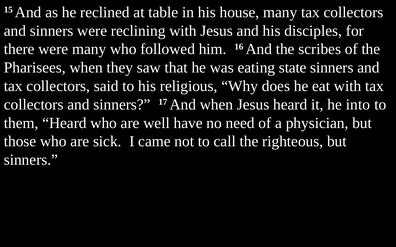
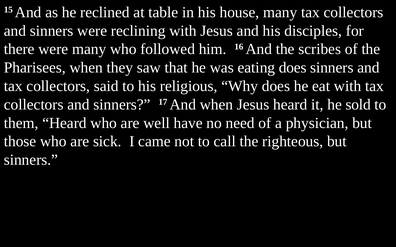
eating state: state -> does (293, 68)
into: into -> sold (358, 105)
